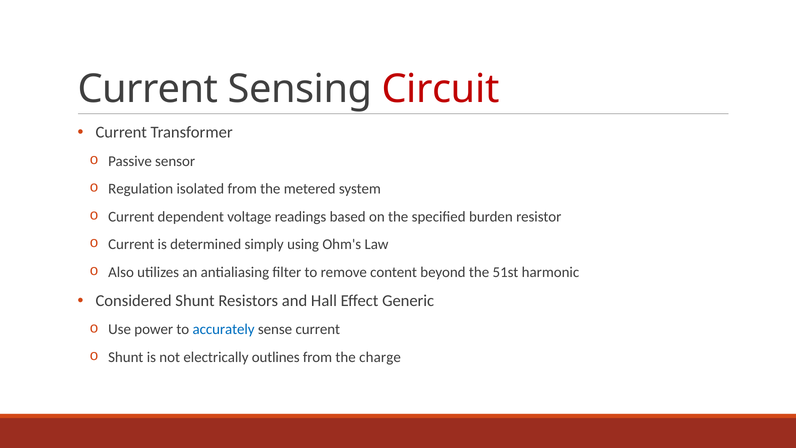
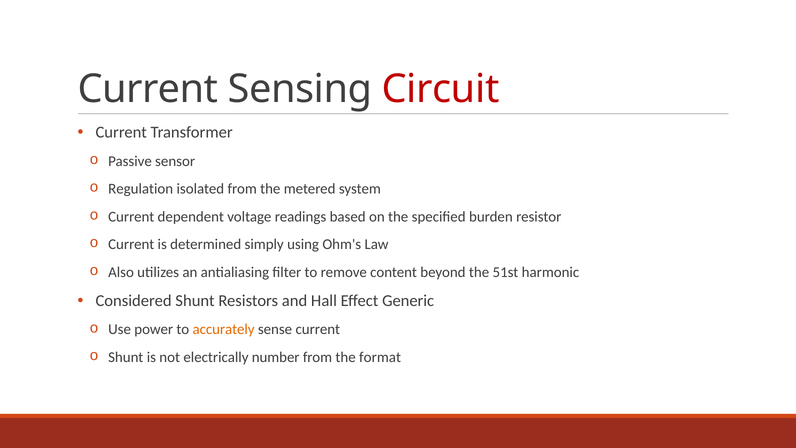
accurately colour: blue -> orange (224, 329)
outlines: outlines -> number (276, 357)
charge: charge -> format (380, 357)
